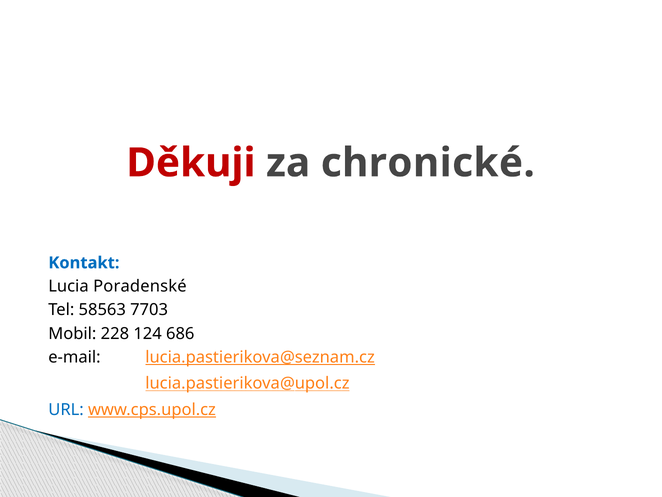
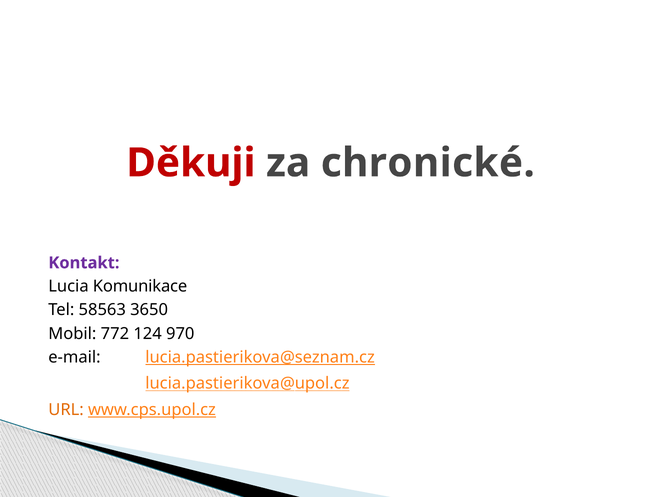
Kontakt colour: blue -> purple (84, 263)
Poradenské: Poradenské -> Komunikace (140, 286)
7703: 7703 -> 3650 (149, 310)
228: 228 -> 772 (115, 333)
686: 686 -> 970 (180, 333)
URL colour: blue -> orange (66, 409)
